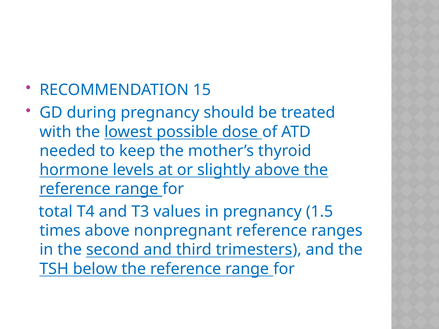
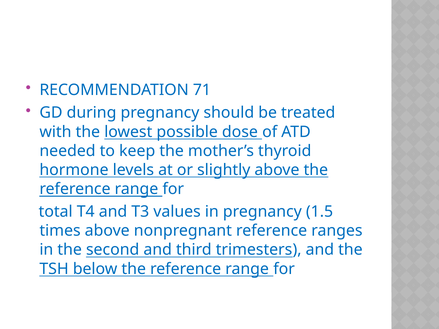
15: 15 -> 71 (202, 90)
